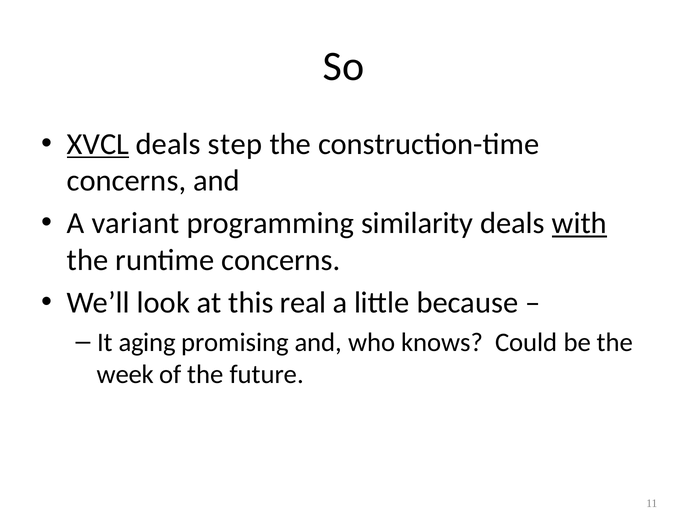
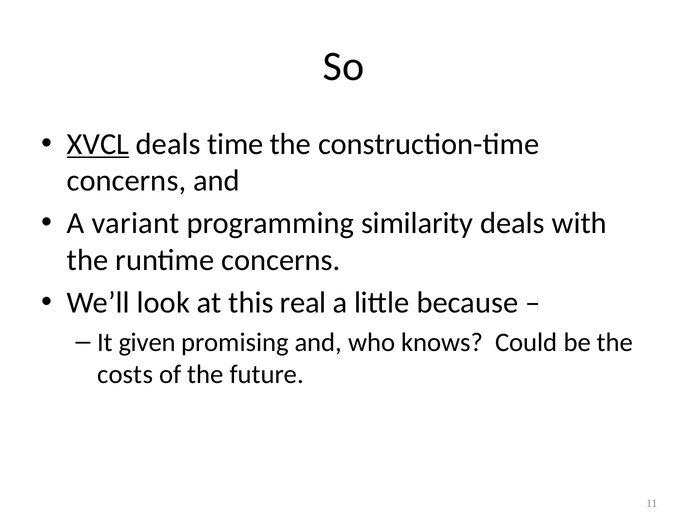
step: step -> time (235, 144)
with underline: present -> none (579, 224)
aging: aging -> given (147, 342)
week: week -> costs (125, 374)
